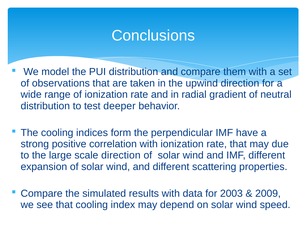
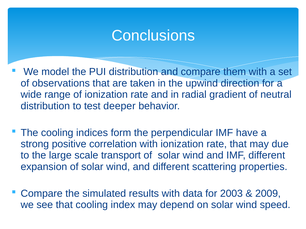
scale direction: direction -> transport (121, 156)
